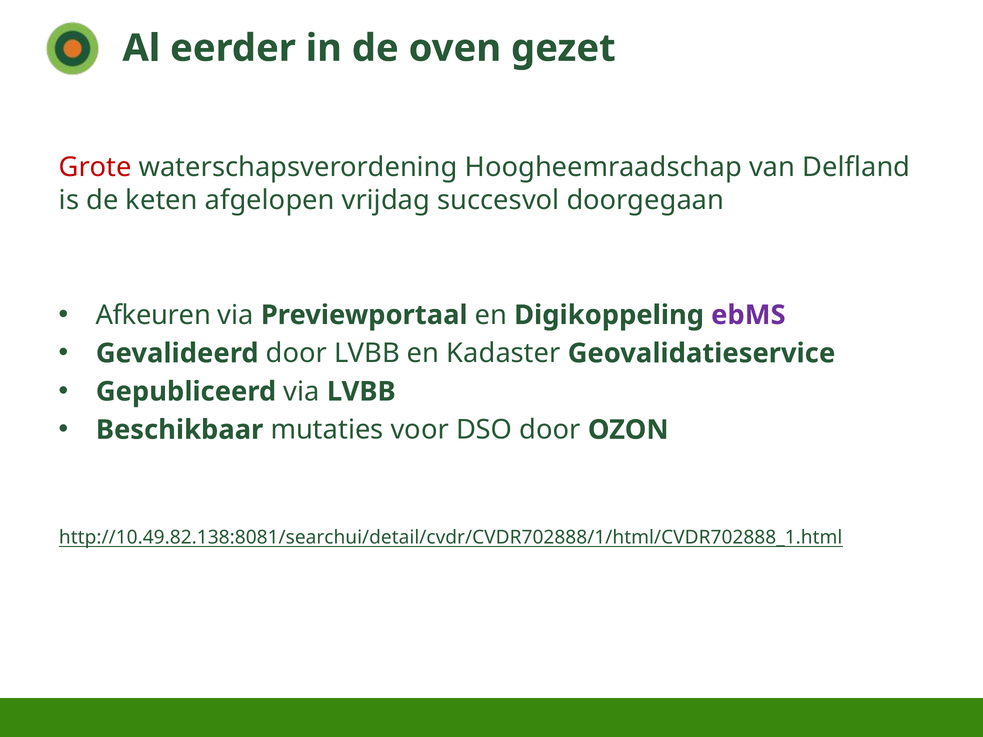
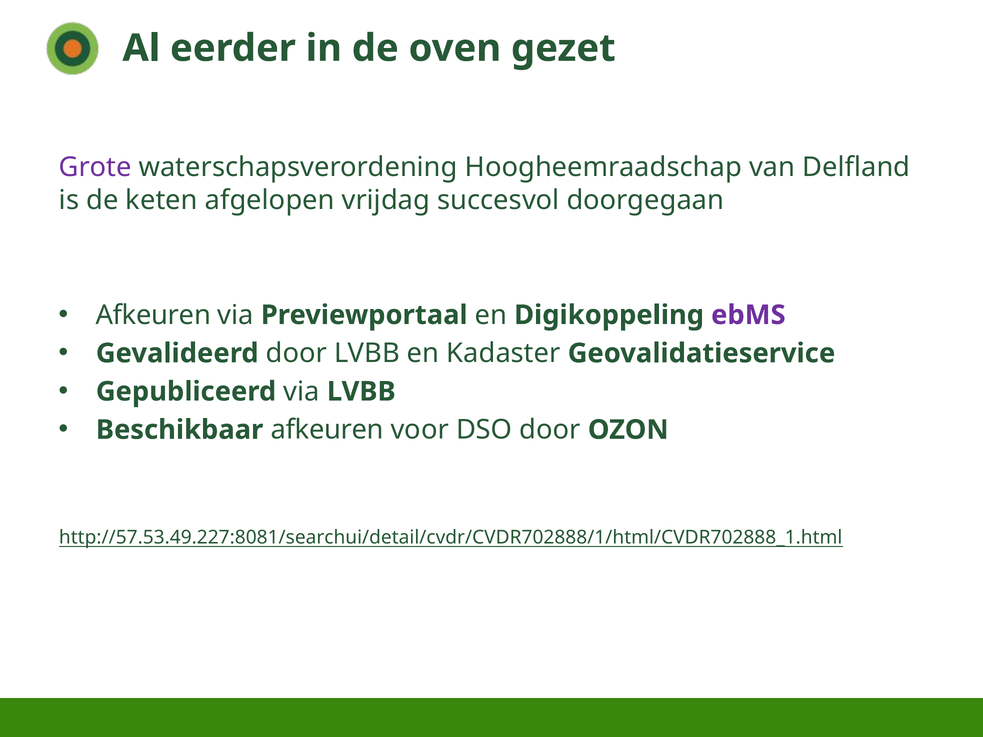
Grote colour: red -> purple (95, 167)
Beschikbaar mutaties: mutaties -> afkeuren (327, 430)
http://10.49.82.138:8081/searchui/detail/cvdr/CVDR702888/1/html/CVDR702888_1.html: http://10.49.82.138:8081/searchui/detail/cvdr/CVDR702888/1/html/CVDR702888_1.html -> http://57.53.49.227:8081/searchui/detail/cvdr/CVDR702888/1/html/CVDR702888_1.html (451, 538)
